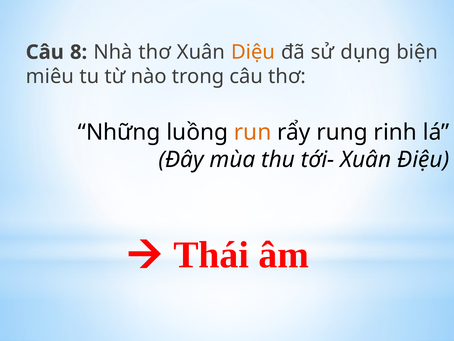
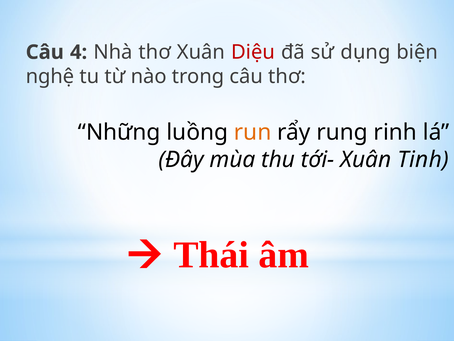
8: 8 -> 4 (79, 52)
Diệu colour: orange -> red (253, 52)
miêu: miêu -> nghệ (50, 76)
Điệu: Điệu -> Tinh (423, 160)
